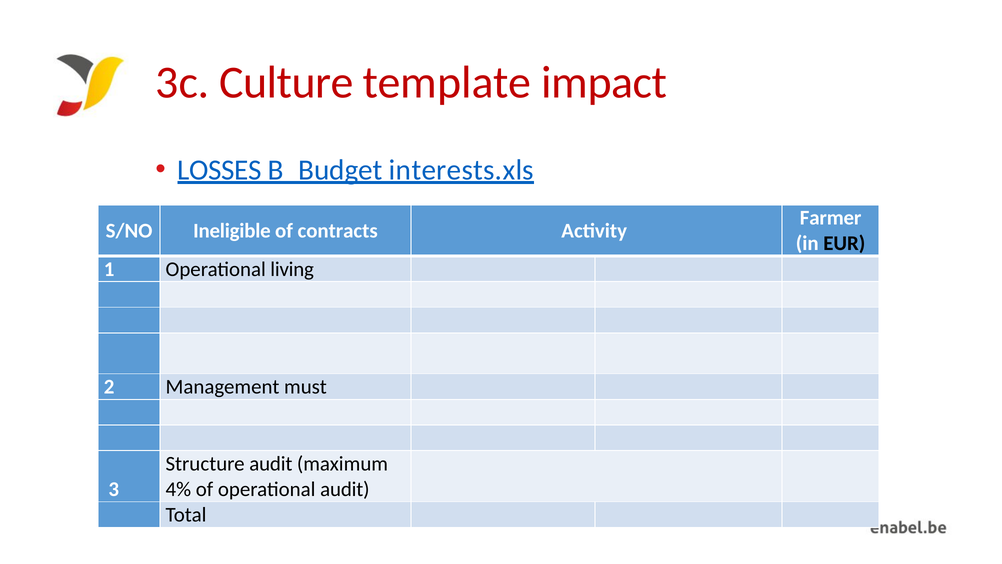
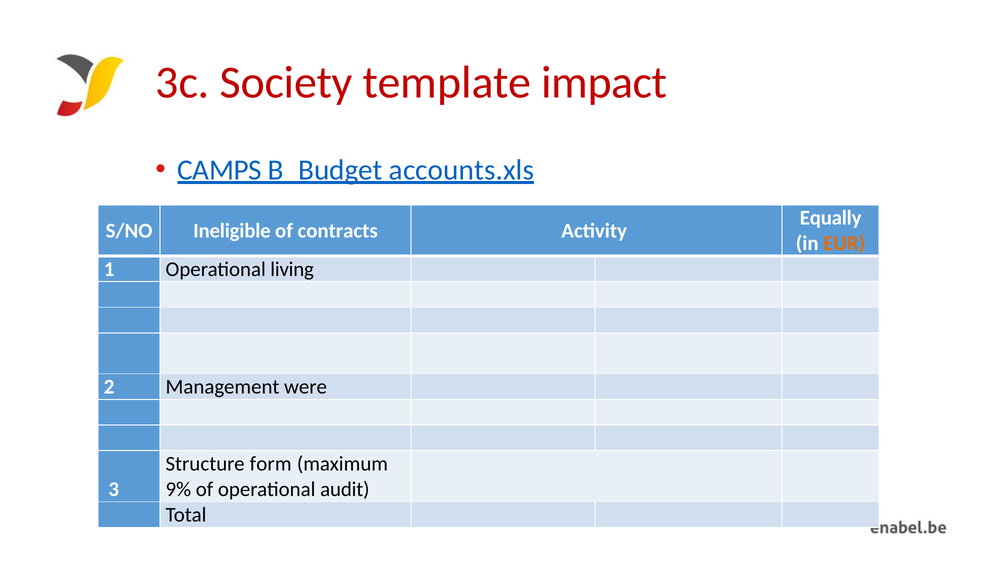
Culture: Culture -> Society (286, 83)
LOSSES: LOSSES -> CAMPS (220, 170)
interests.xls: interests.xls -> accounts.xls (462, 170)
Farmer: Farmer -> Equally (831, 218)
EUR colour: black -> orange (844, 243)
must: must -> were (306, 387)
Structure audit: audit -> form (271, 463)
4%: 4% -> 9% (178, 489)
